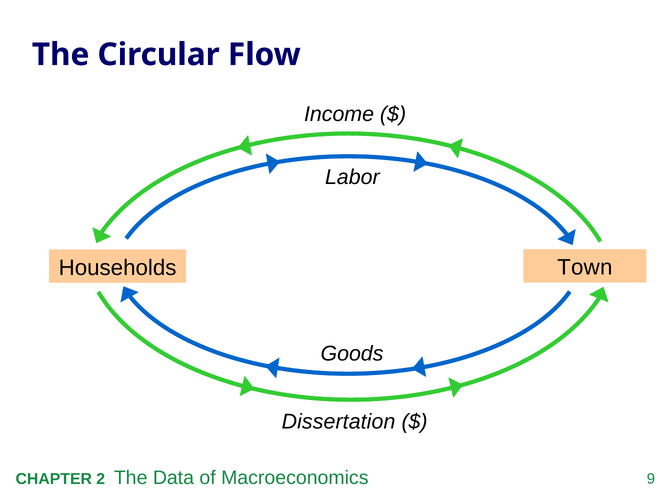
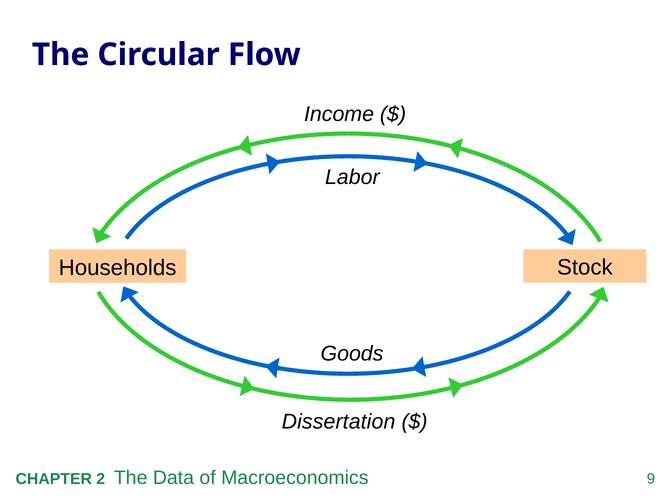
Town: Town -> Stock (585, 267)
